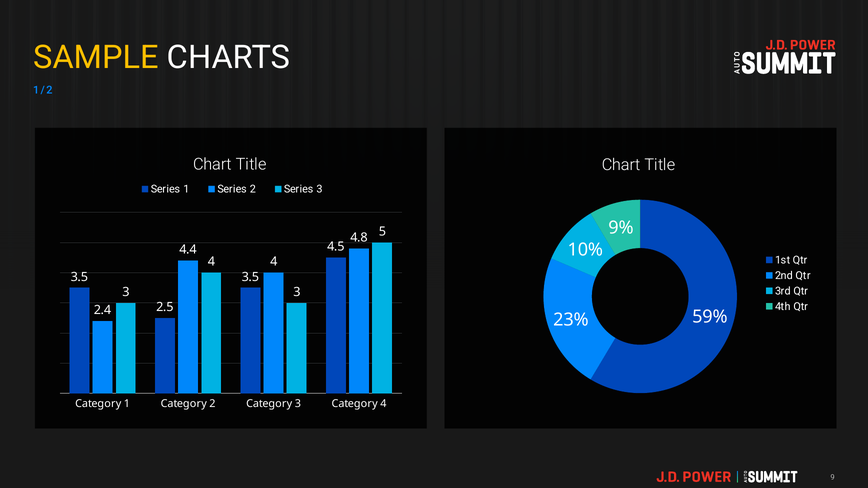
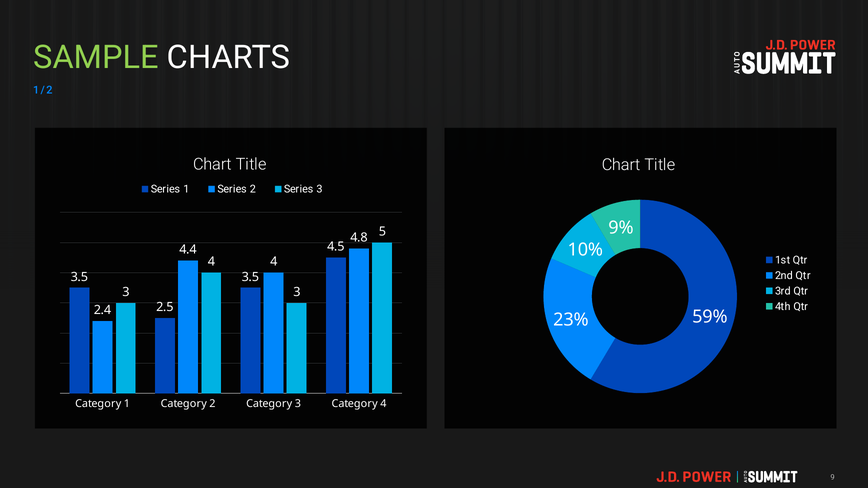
SAMPLE colour: yellow -> light green (96, 57)
